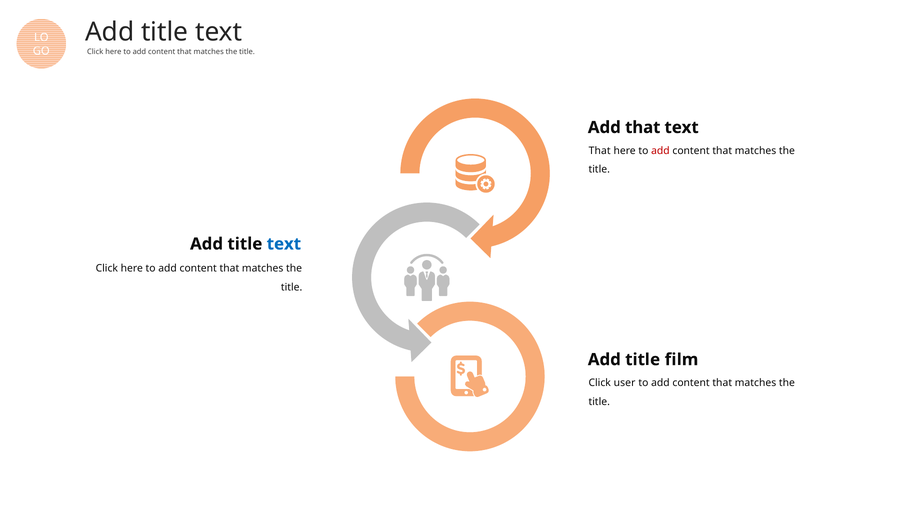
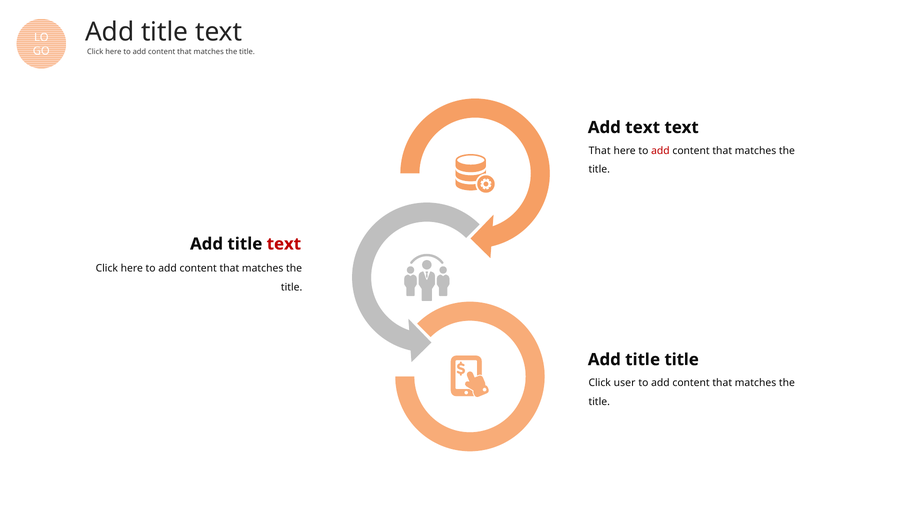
Add that: that -> text (643, 127)
text colour: blue -> red (284, 244)
title film: film -> title (682, 359)
